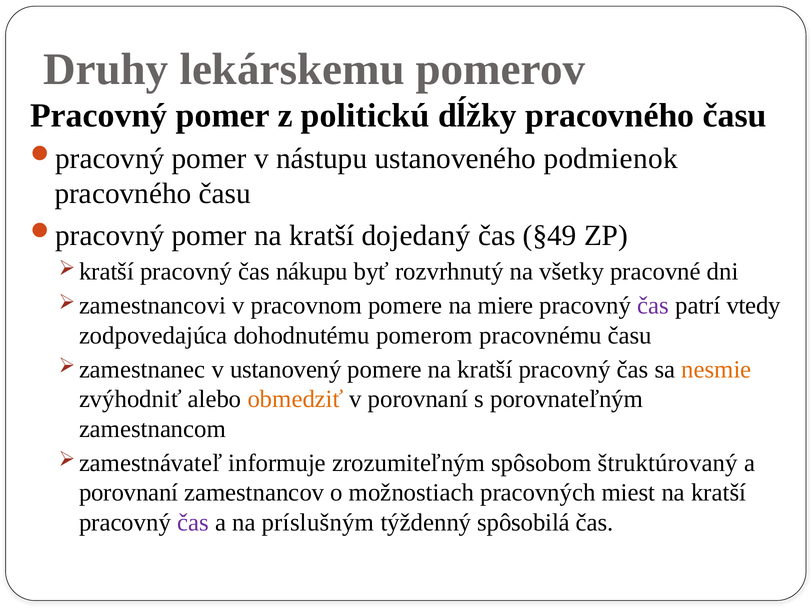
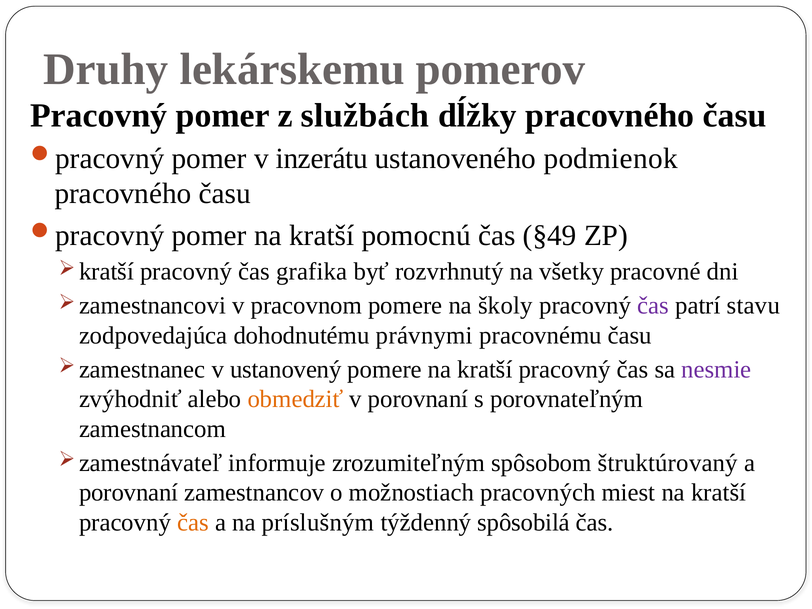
politickú: politickú -> službách (365, 116)
nástupu: nástupu -> inzerátu (322, 159)
dojedaný: dojedaný -> pomocnú (416, 235)
nákupu: nákupu -> grafika (312, 272)
miere: miere -> školy (505, 306)
vtedy: vtedy -> stavu (753, 306)
pomerom: pomerom -> právnymi (424, 335)
nesmie colour: orange -> purple (716, 369)
čas colour: purple -> orange (193, 522)
